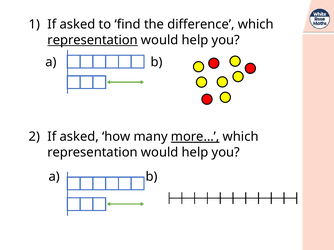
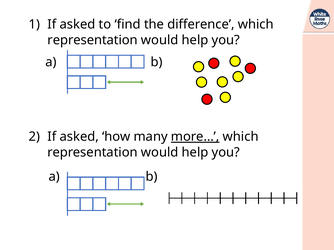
representation underline: present -> none (93, 40)
